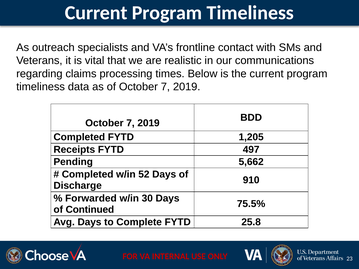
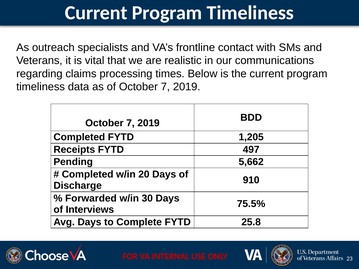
52: 52 -> 20 (144, 175)
Continued: Continued -> Interviews (90, 210)
